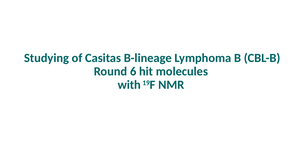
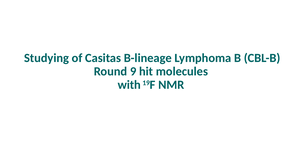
6: 6 -> 9 (133, 71)
